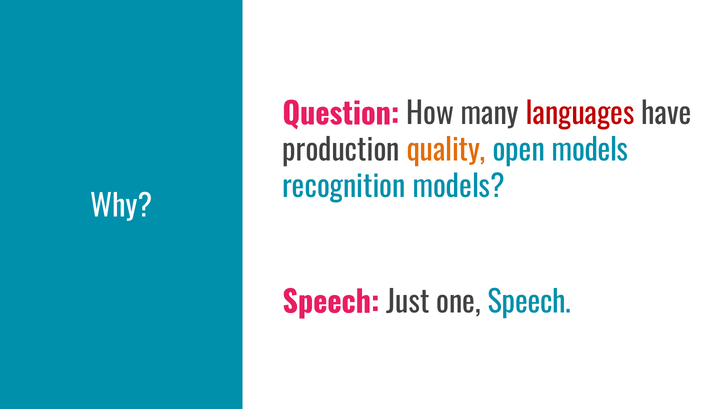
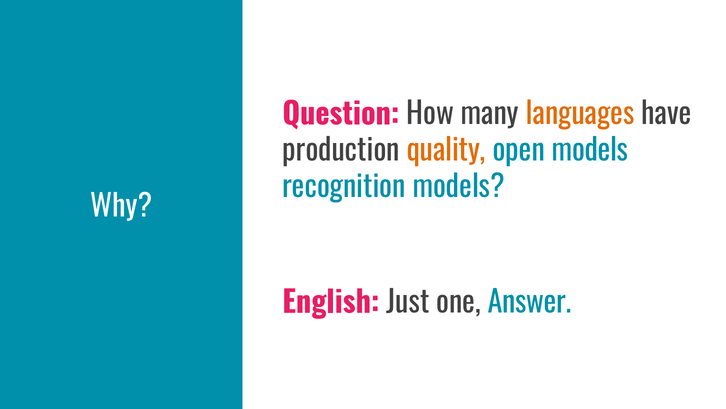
languages colour: red -> orange (580, 114)
Speech: Speech -> English (331, 302)
one Speech: Speech -> Answer (529, 302)
